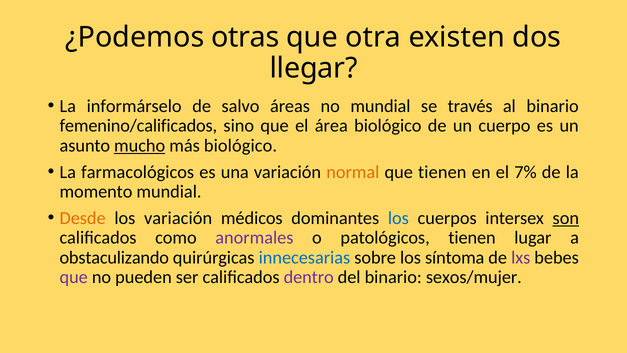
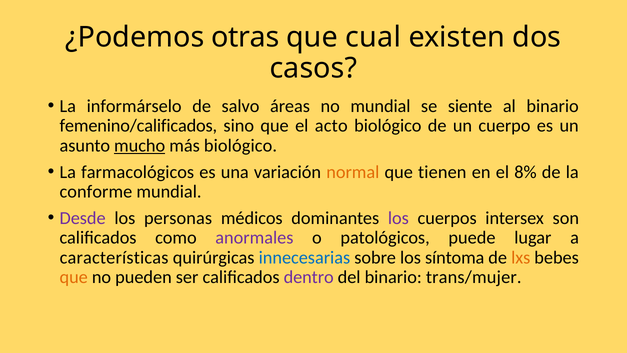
otra: otra -> cual (373, 37)
llegar: llegar -> casos (313, 68)
través: través -> siente (470, 106)
área: área -> acto (331, 126)
7%: 7% -> 8% (525, 172)
momento: momento -> conforme (96, 192)
Desde colour: orange -> purple (83, 218)
los variación: variación -> personas (178, 218)
los colour: blue -> purple (398, 218)
son underline: present -> none (566, 218)
patológicos tienen: tienen -> puede (472, 238)
obstaculizando: obstaculizando -> características (114, 257)
lxs colour: purple -> orange (521, 257)
que colour: purple -> orange (74, 277)
sexos/mujer: sexos/mujer -> trans/mujer (474, 277)
